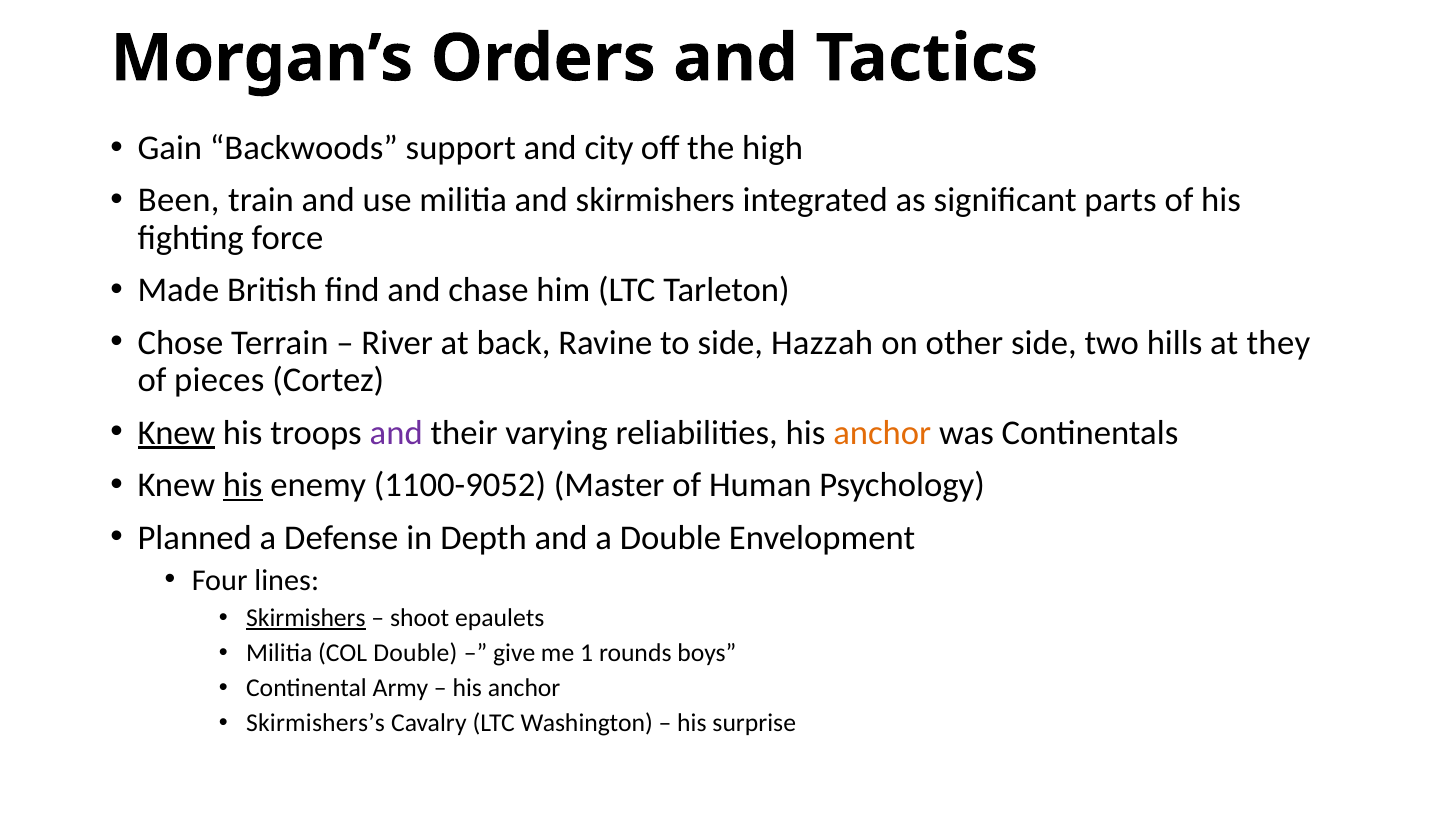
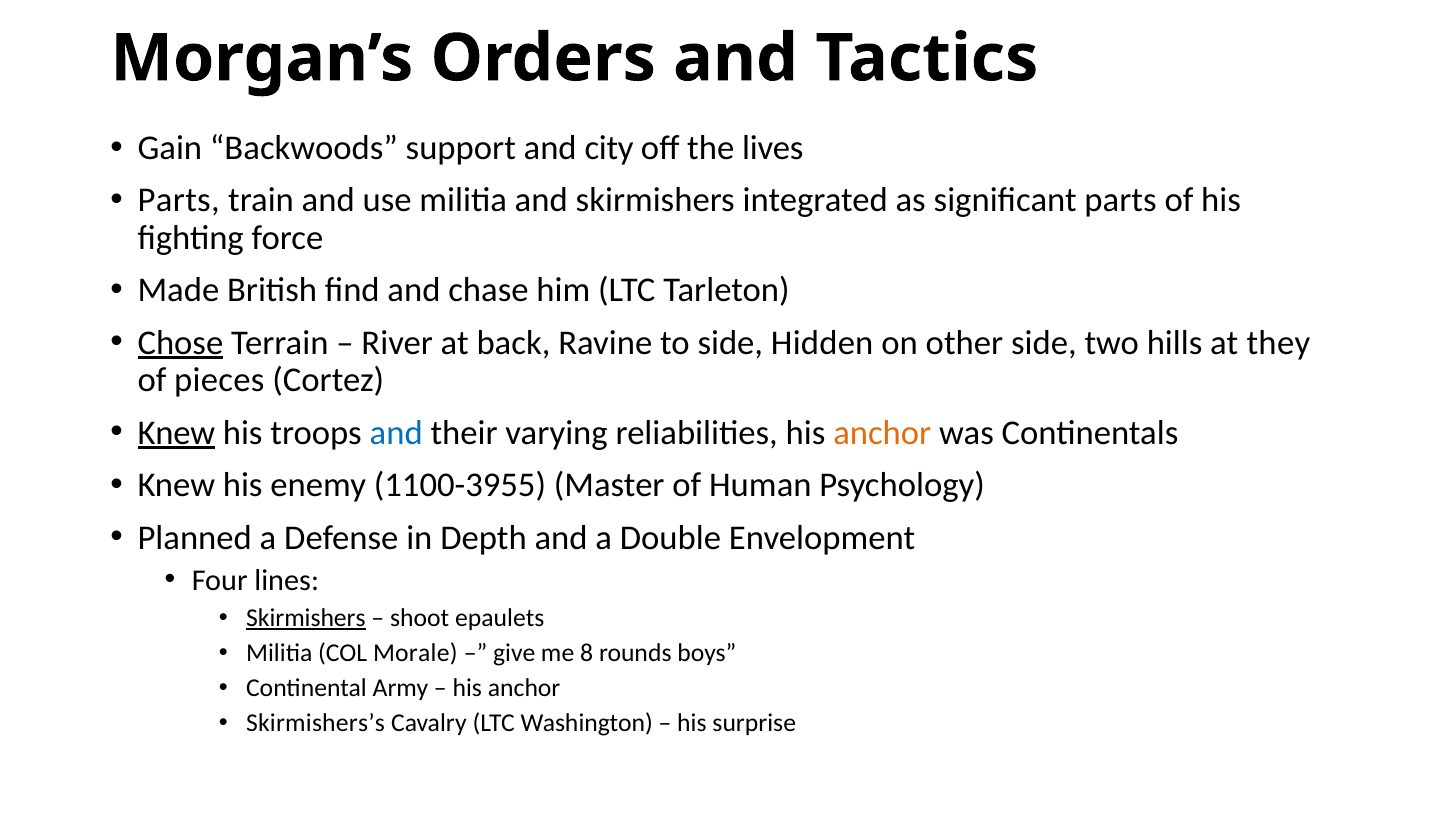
high: high -> lives (773, 148)
Been: Been -> Parts (179, 200)
Chose underline: none -> present (180, 343)
Hazzah: Hazzah -> Hidden (822, 343)
and colour: purple -> blue (396, 433)
his underline: present -> none (243, 485)
1100-9052: 1100-9052 -> 1100-3955 (460, 485)
COL Double: Double -> Morale (415, 653)
1: 1 -> 8 (587, 653)
